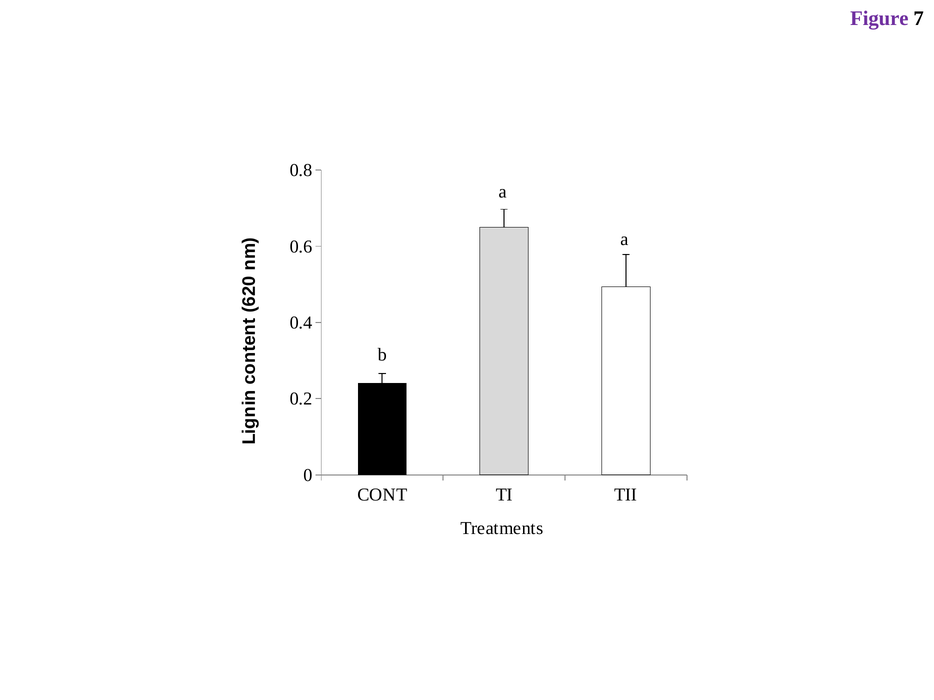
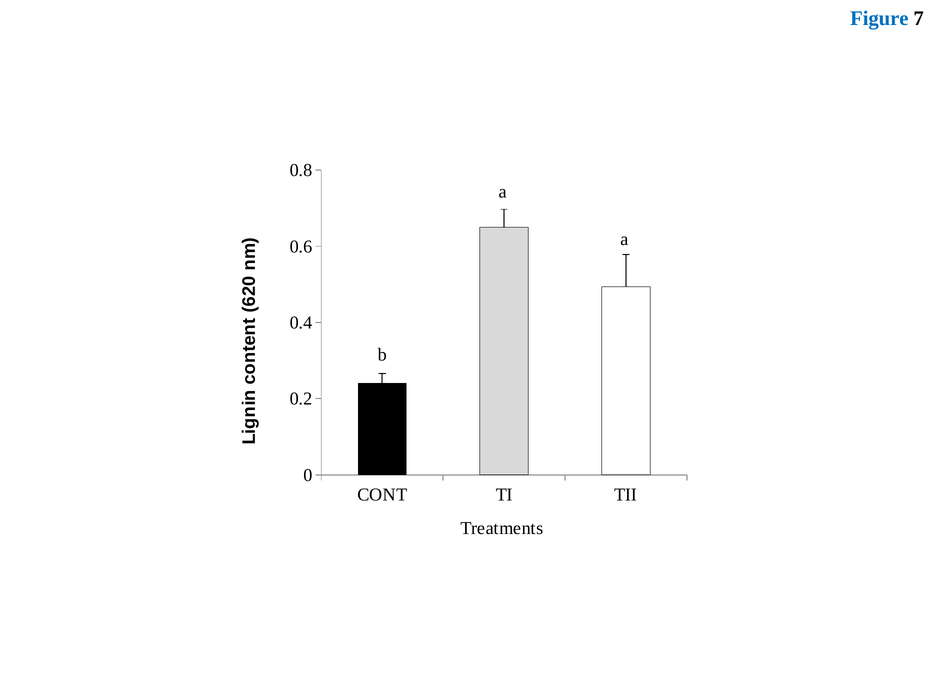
Figure colour: purple -> blue (879, 18)
